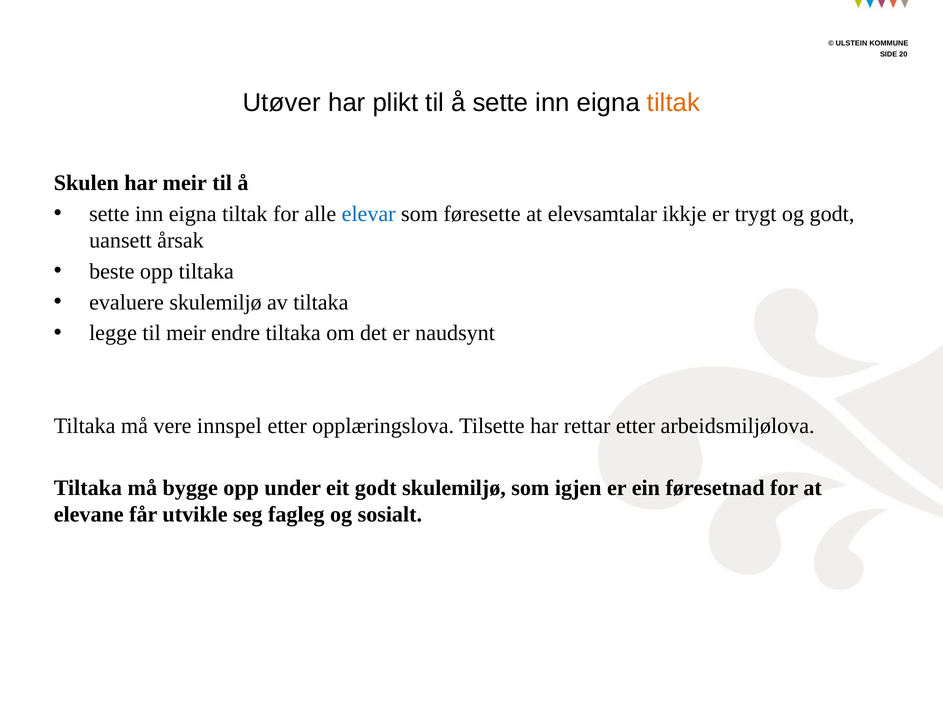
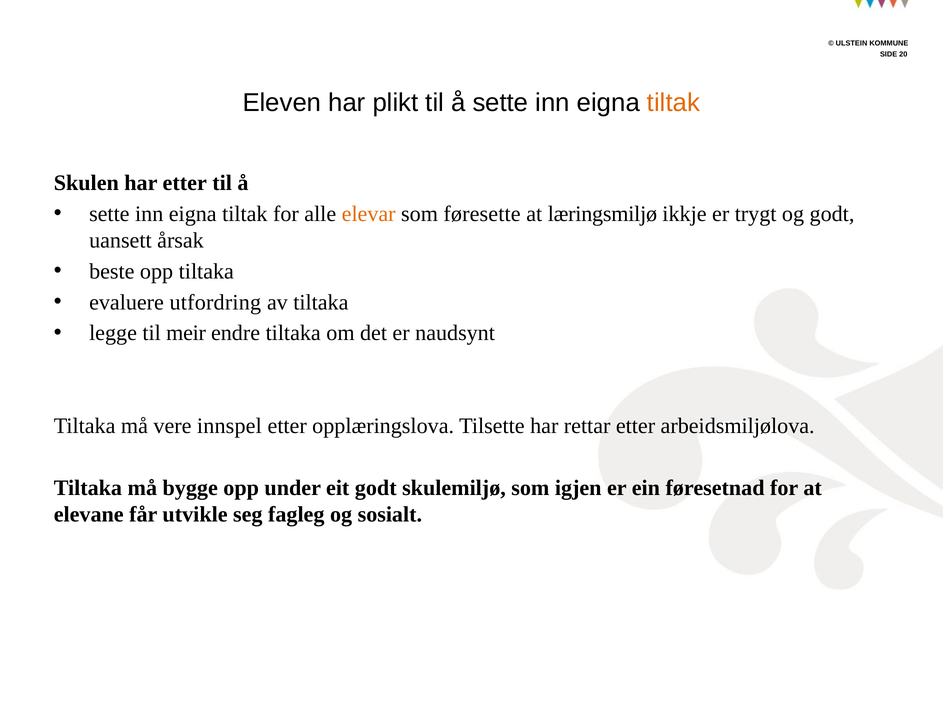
Utøver: Utøver -> Eleven (282, 103)
har meir: meir -> etter (185, 183)
elevar colour: blue -> orange (369, 214)
elevsamtalar: elevsamtalar -> læringsmiljø (602, 214)
evaluere skulemiljø: skulemiljø -> utfordring (215, 302)
